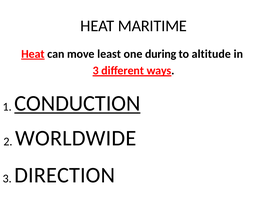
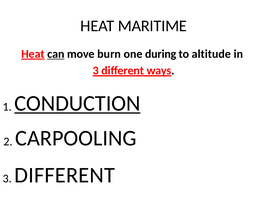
can underline: none -> present (56, 54)
least: least -> burn (109, 54)
WORLDWIDE: WORLDWIDE -> CARPOOLING (76, 138)
DIRECTION: DIRECTION -> DIFFERENT (65, 175)
